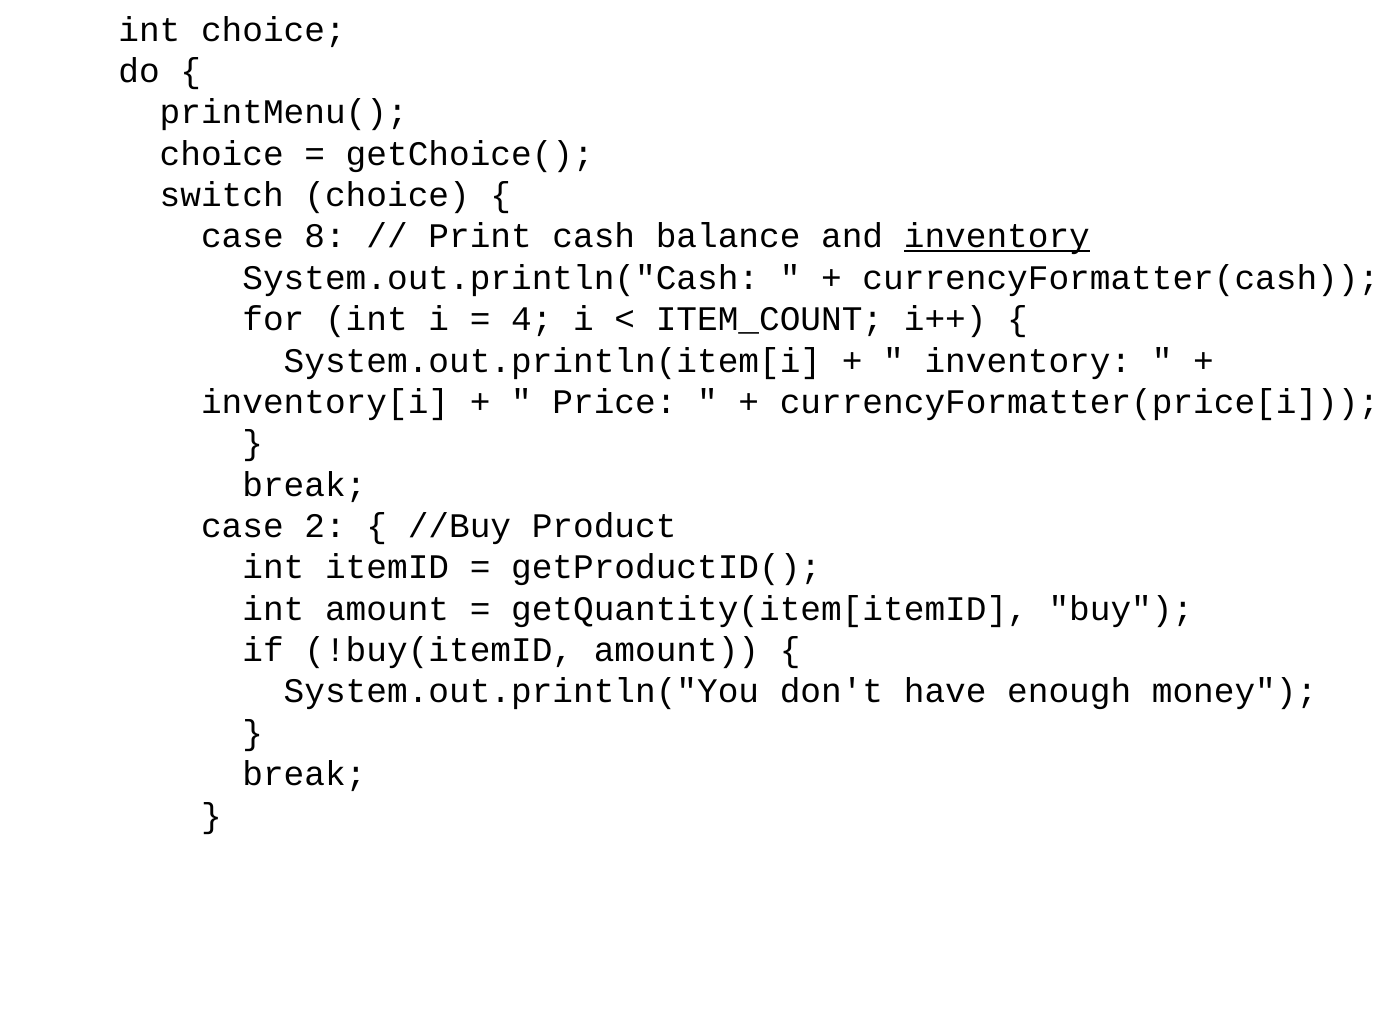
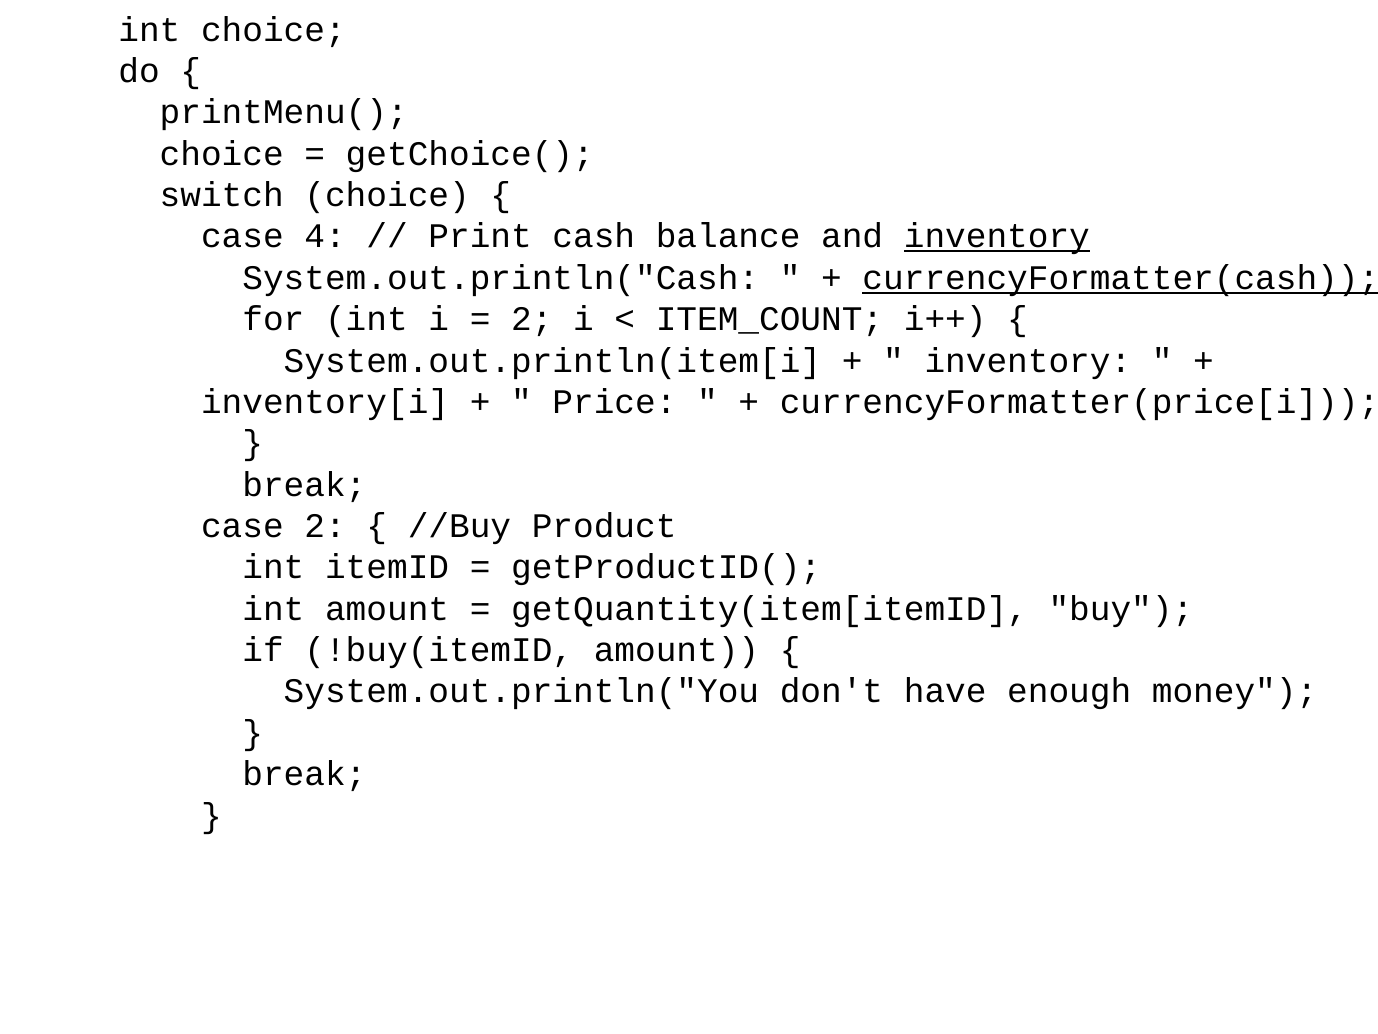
8: 8 -> 4 (325, 237)
currencyFormatter(cash underline: none -> present (1121, 278)
4: 4 -> 2 (532, 319)
